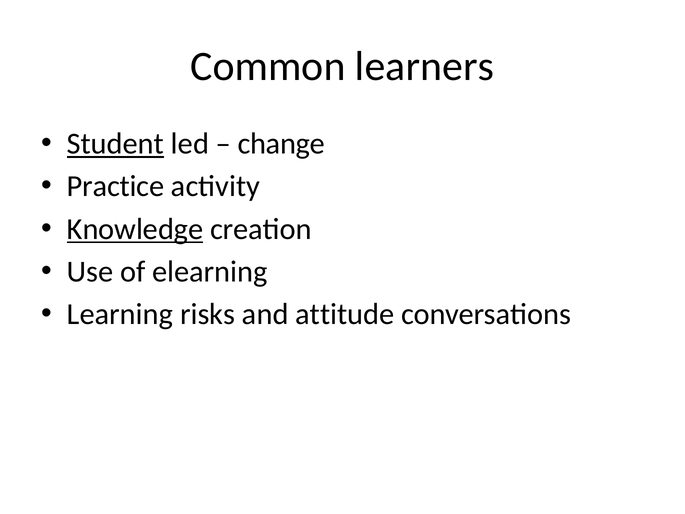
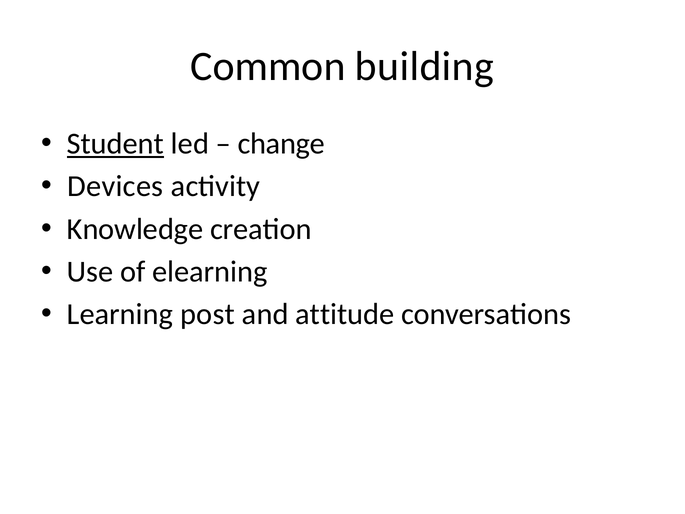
learners: learners -> building (424, 66)
Practice: Practice -> Devices (115, 186)
Knowledge underline: present -> none (135, 229)
risks: risks -> post (207, 314)
